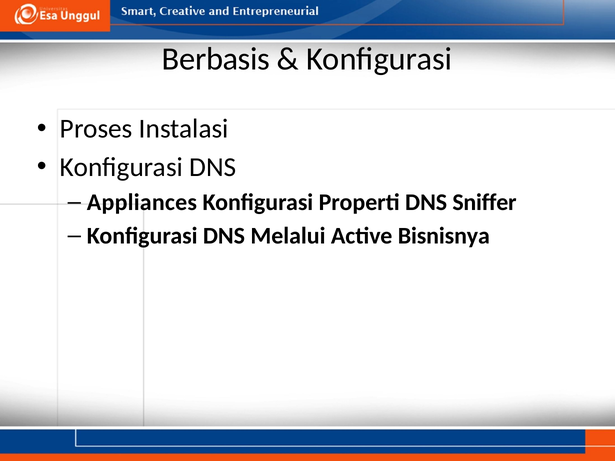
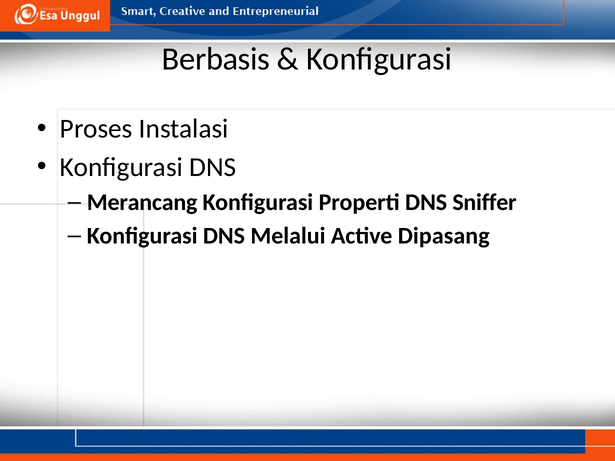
Appliances: Appliances -> Merancang (142, 203)
Bisnisnya: Bisnisnya -> Dipasang (444, 236)
